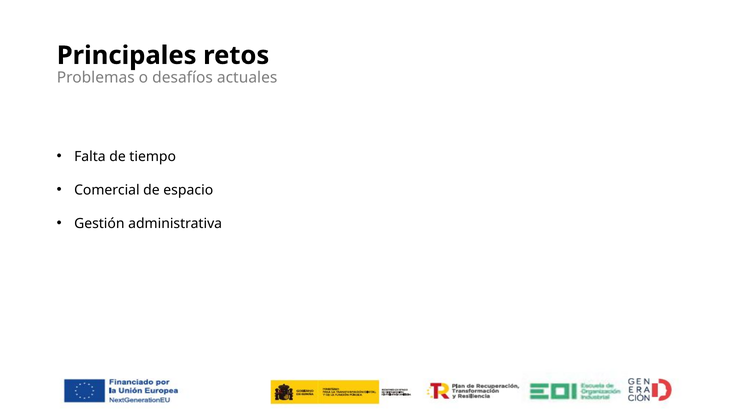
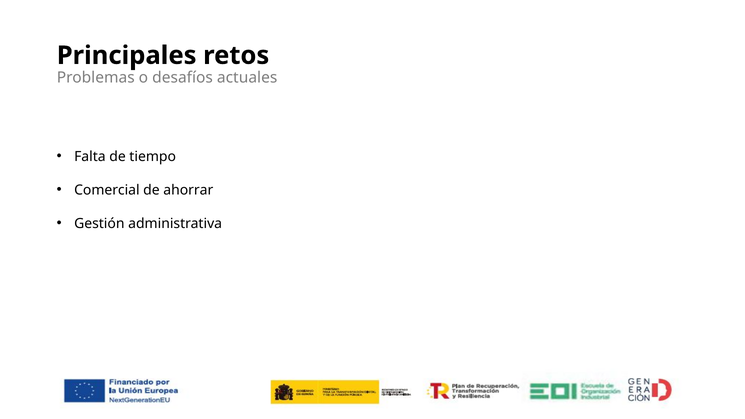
espacio: espacio -> ahorrar (188, 190)
